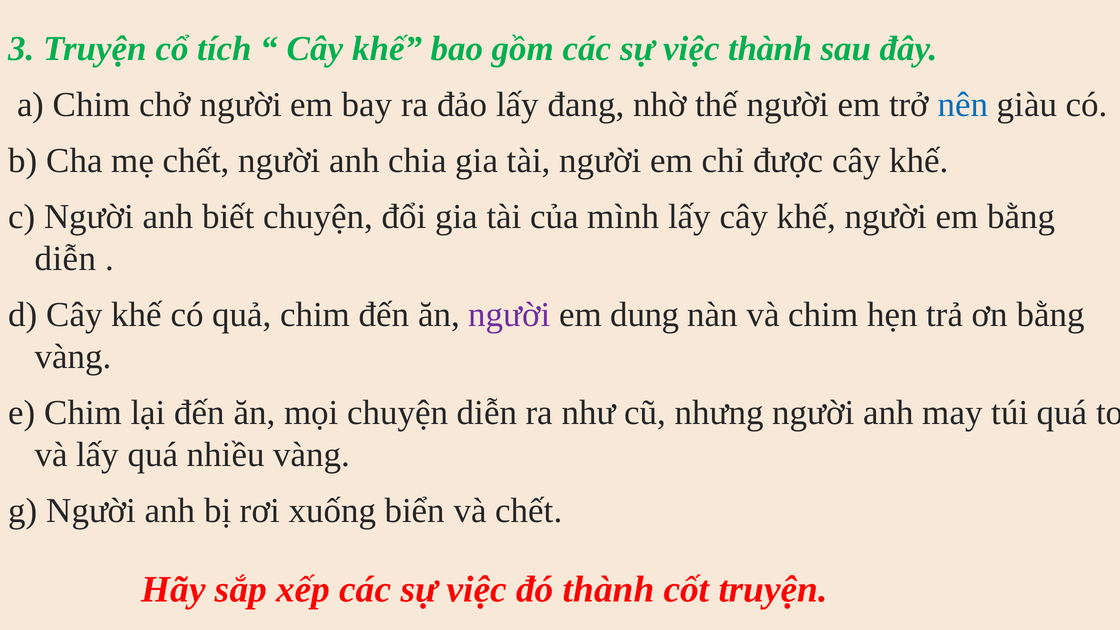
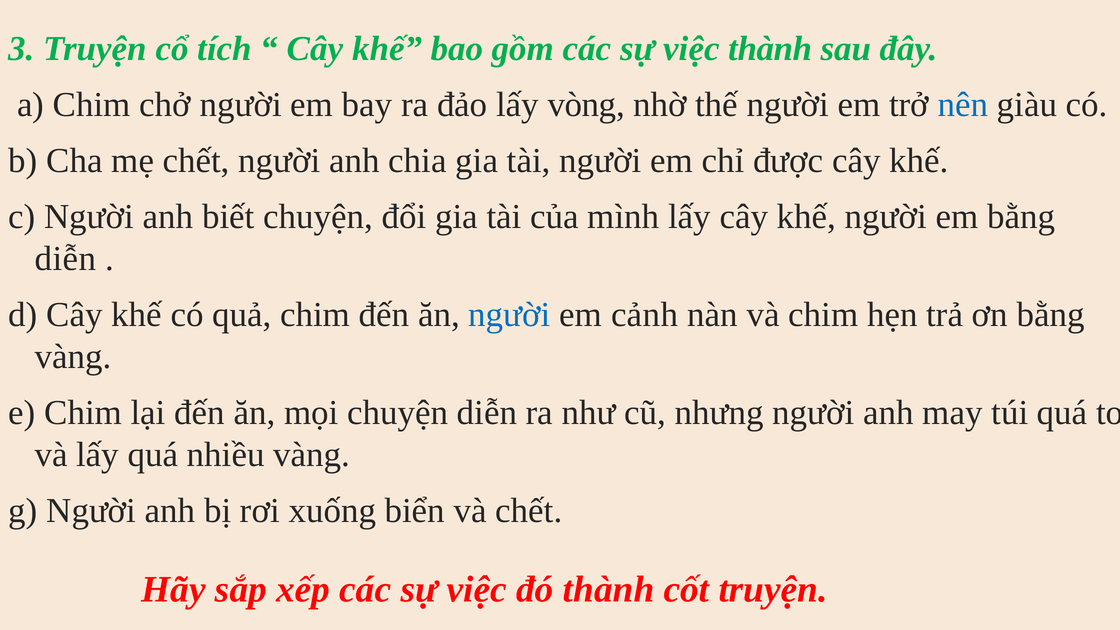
đang: đang -> vòng (586, 105)
người colour: purple -> blue (510, 315)
dung: dung -> cảnh (645, 315)
